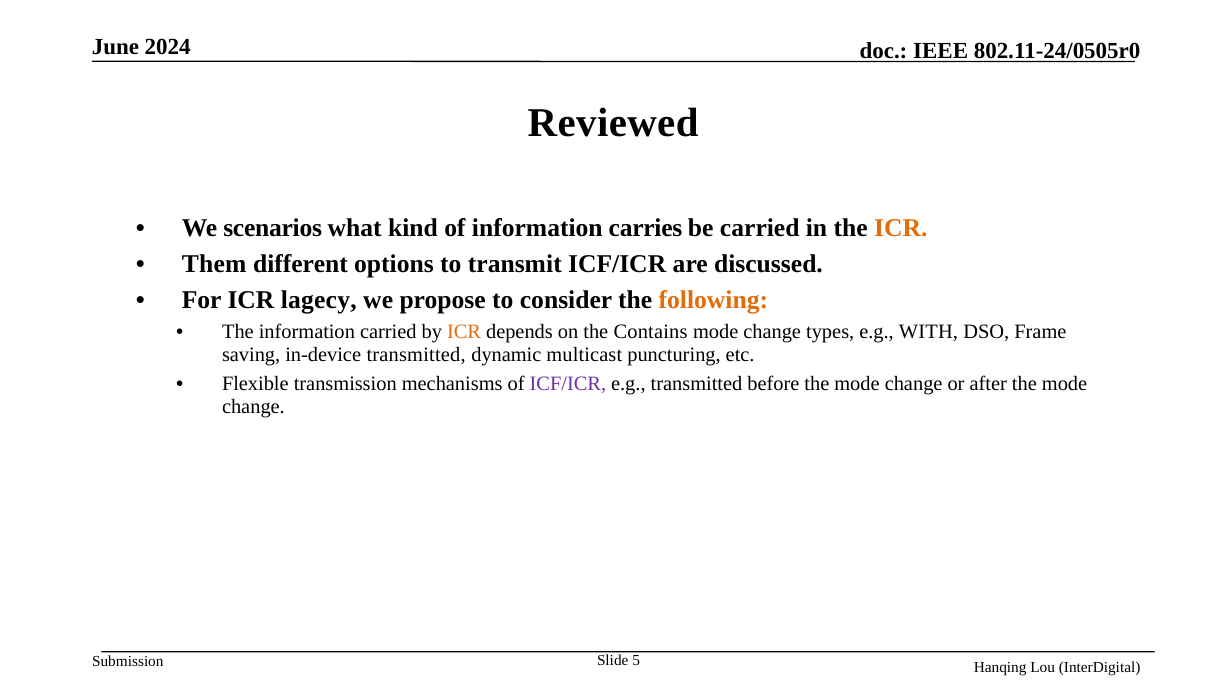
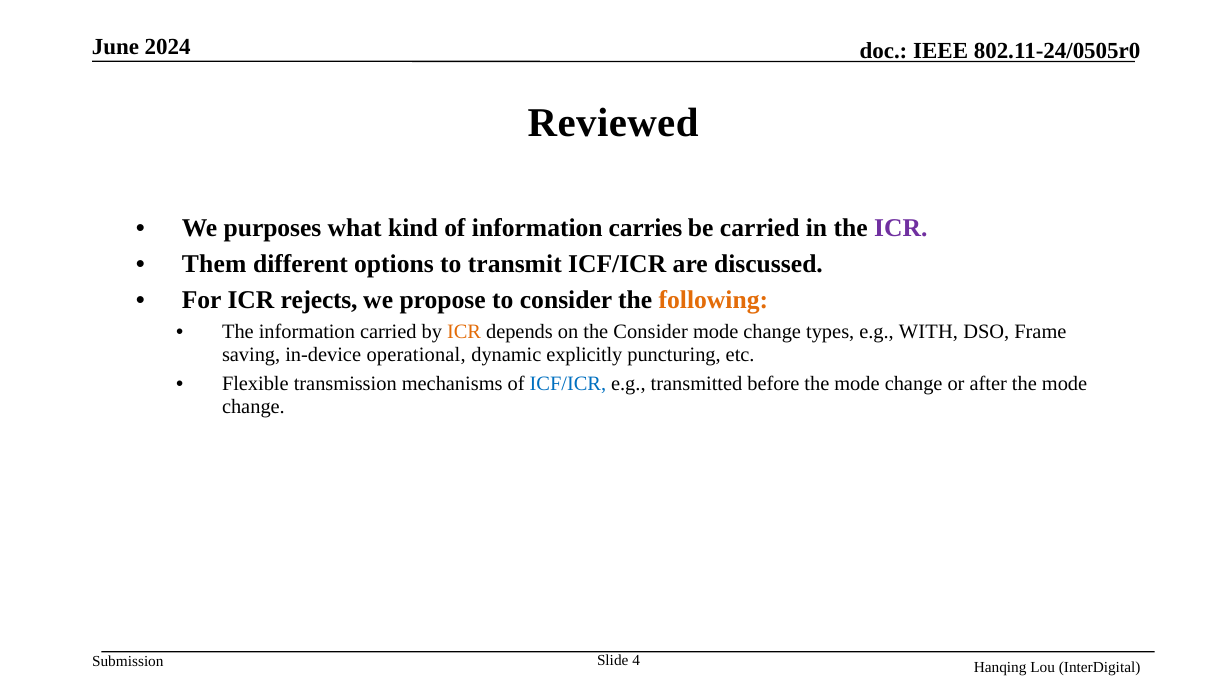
scenarios: scenarios -> purposes (273, 228)
ICR colour: orange -> purple (901, 228)
lagecy: lagecy -> rejects (319, 300)
the Contains: Contains -> Consider (651, 332)
in-device transmitted: transmitted -> operational (416, 355)
multicast: multicast -> explicitly (584, 355)
ICF/ICR colour: purple -> blue (568, 384)
5: 5 -> 4 (636, 660)
